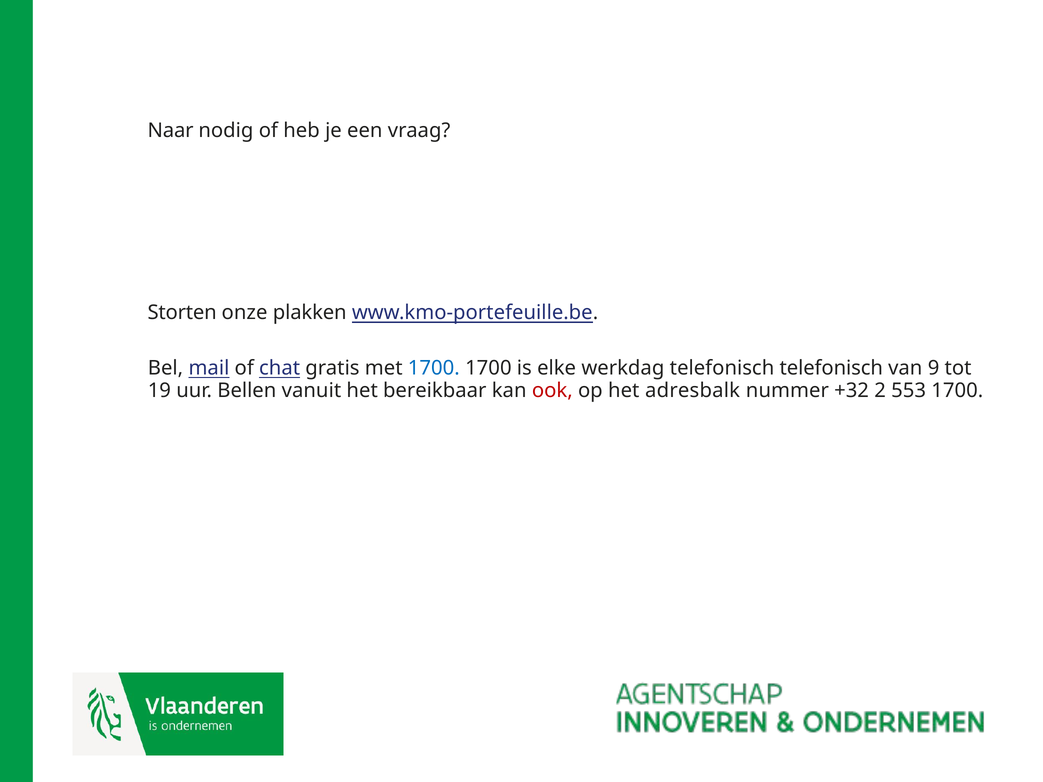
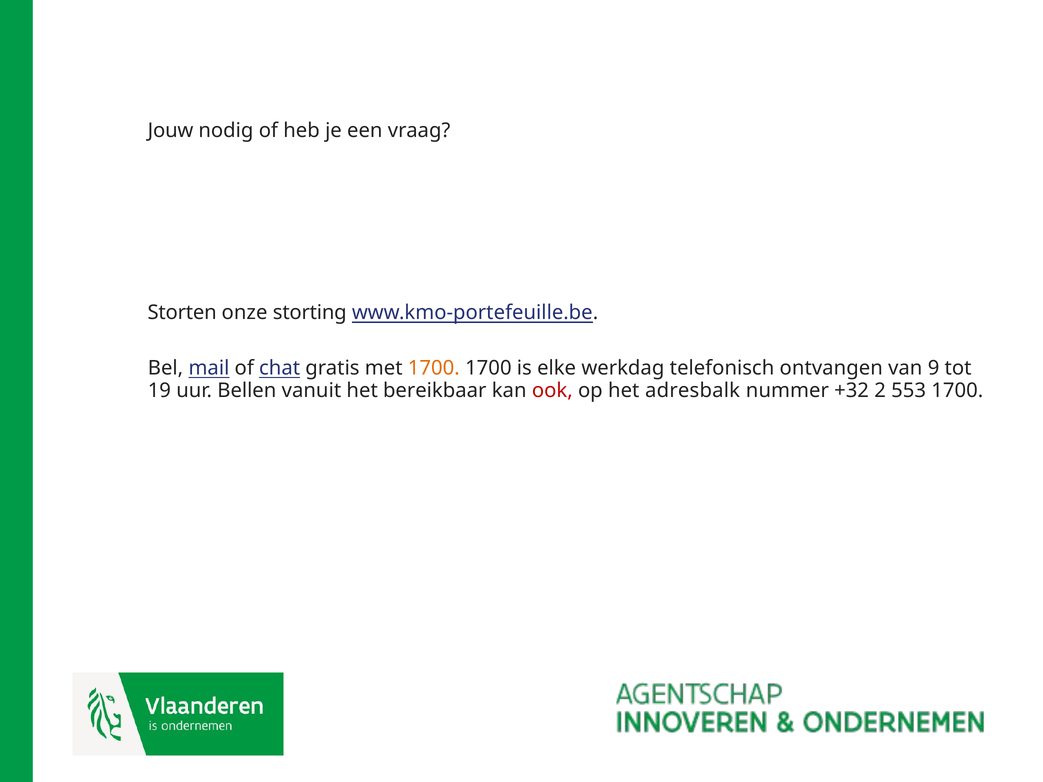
Naar: Naar -> Jouw (171, 131)
plakken: plakken -> storting (310, 313)
1700 colour: blue -> orange (434, 368)
telefonisch telefonisch: telefonisch -> ontvangen (831, 368)
